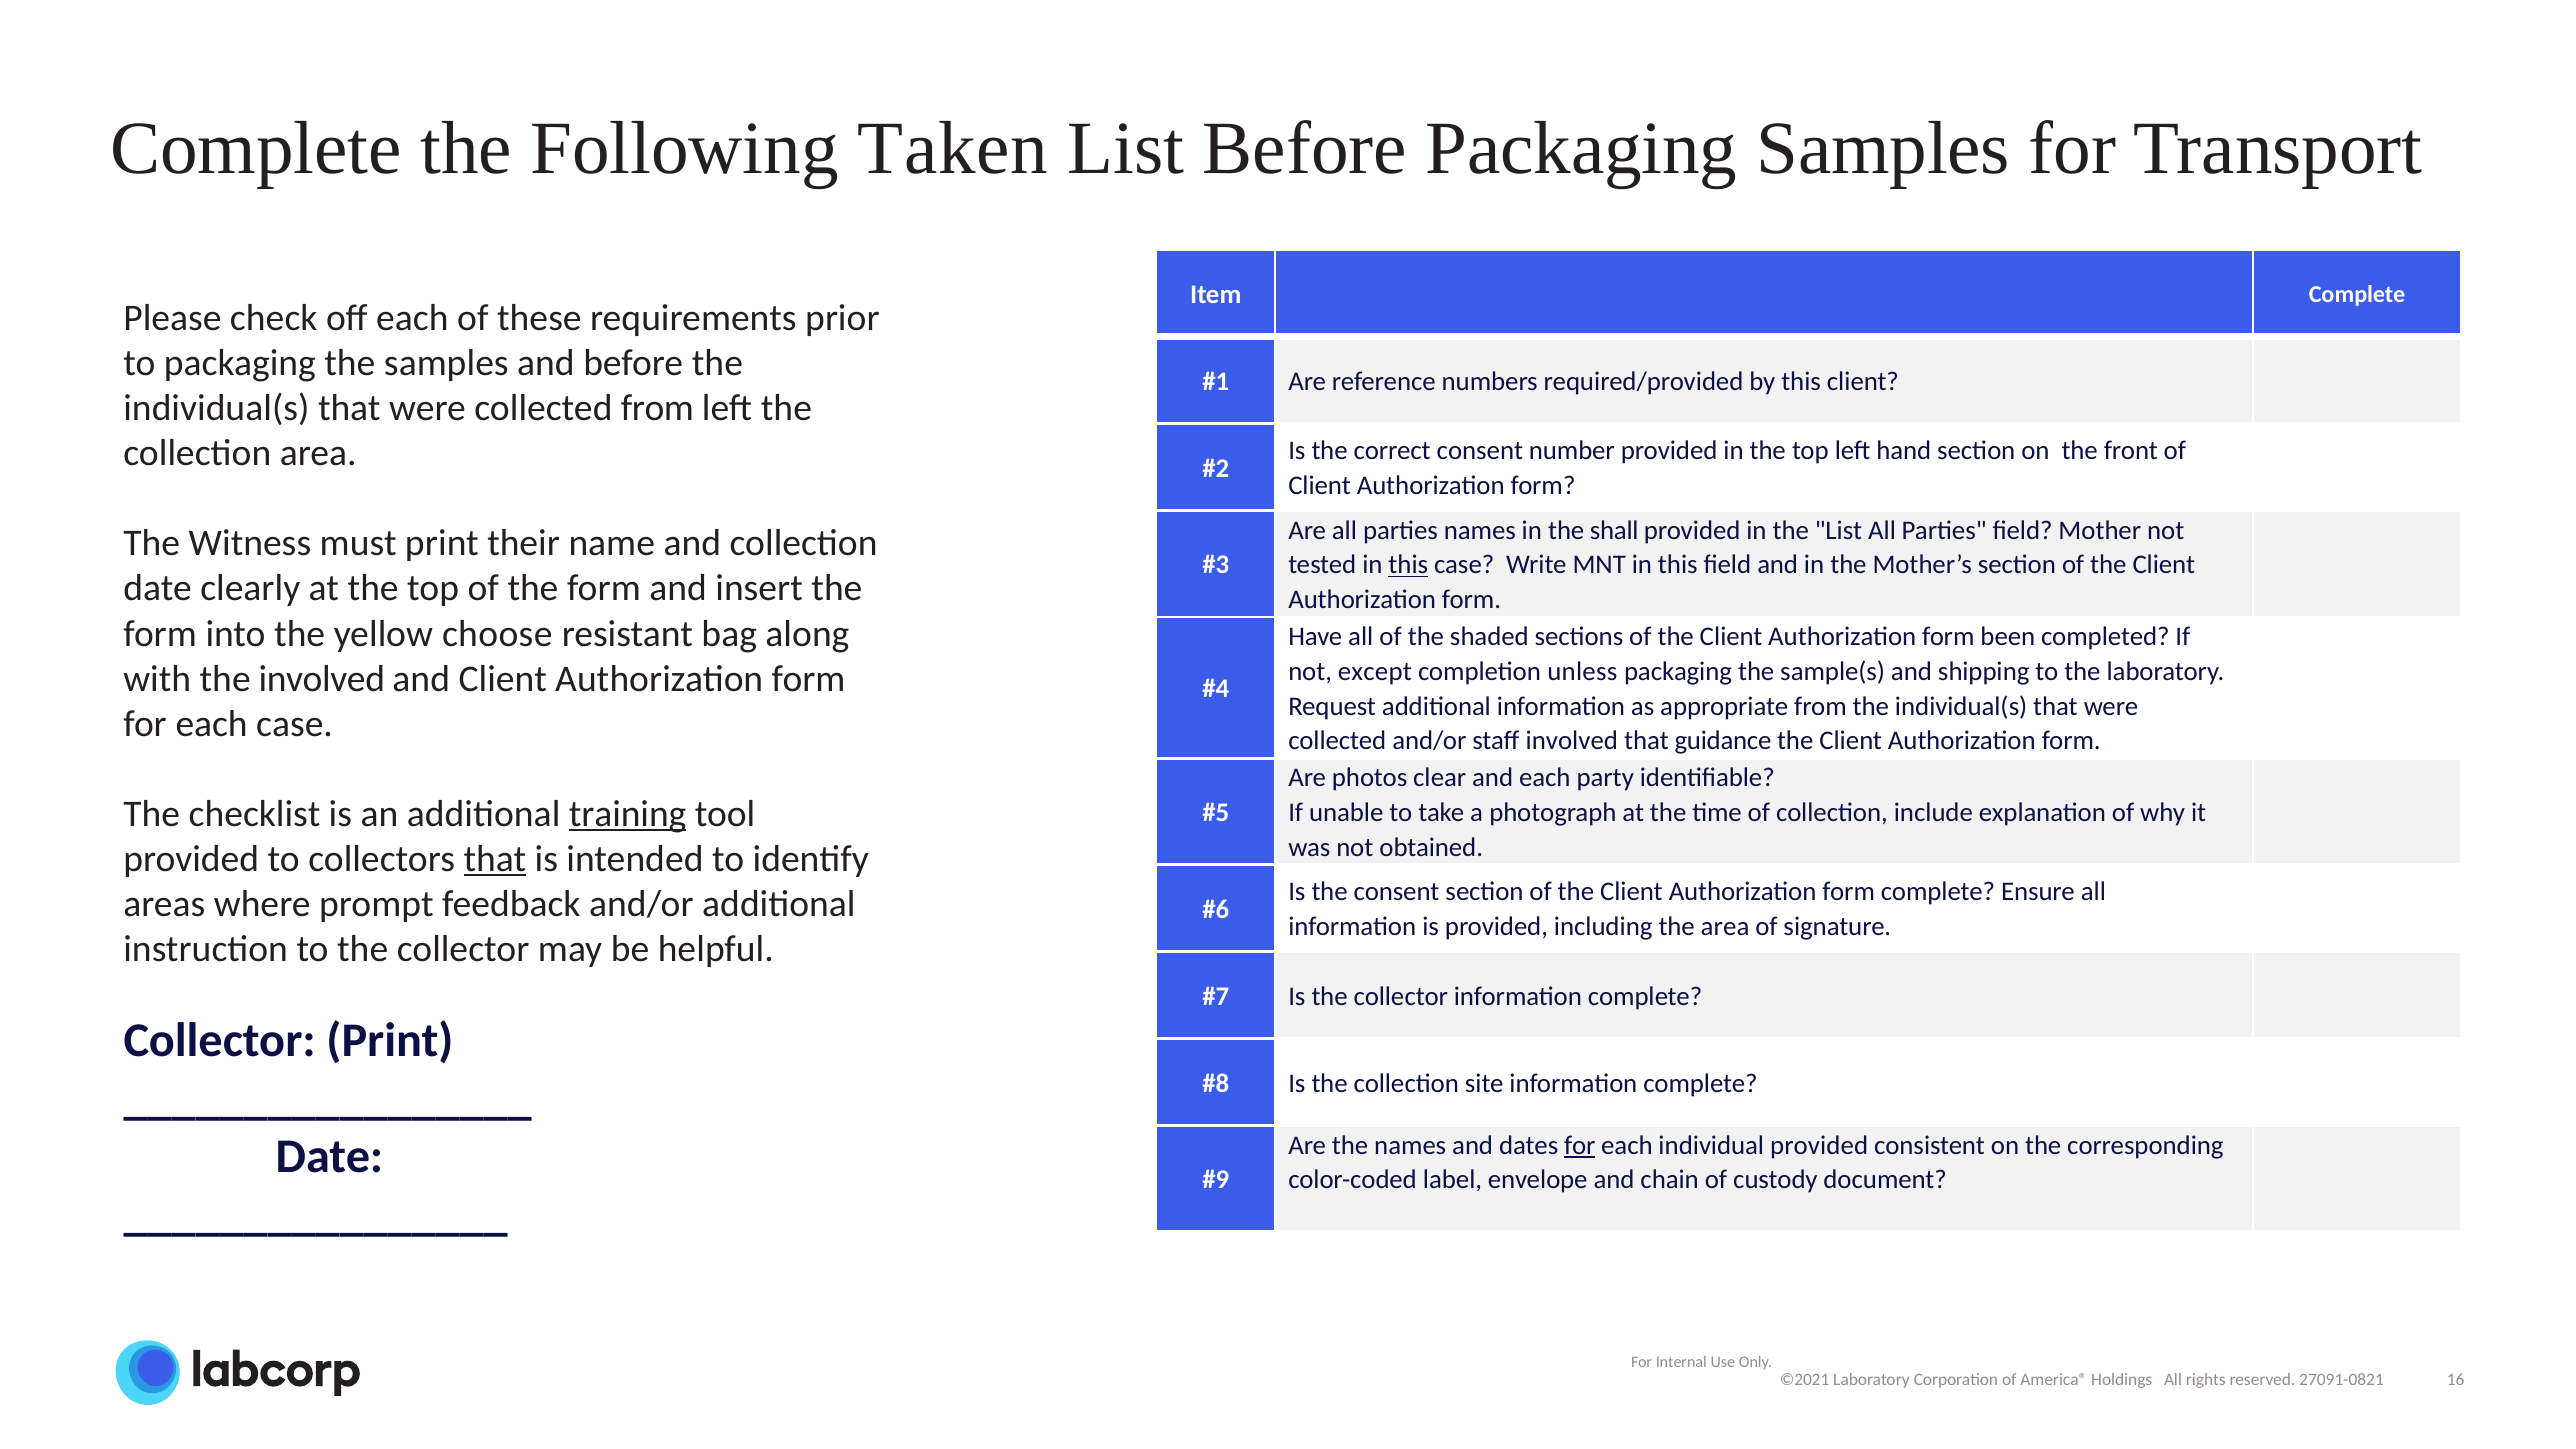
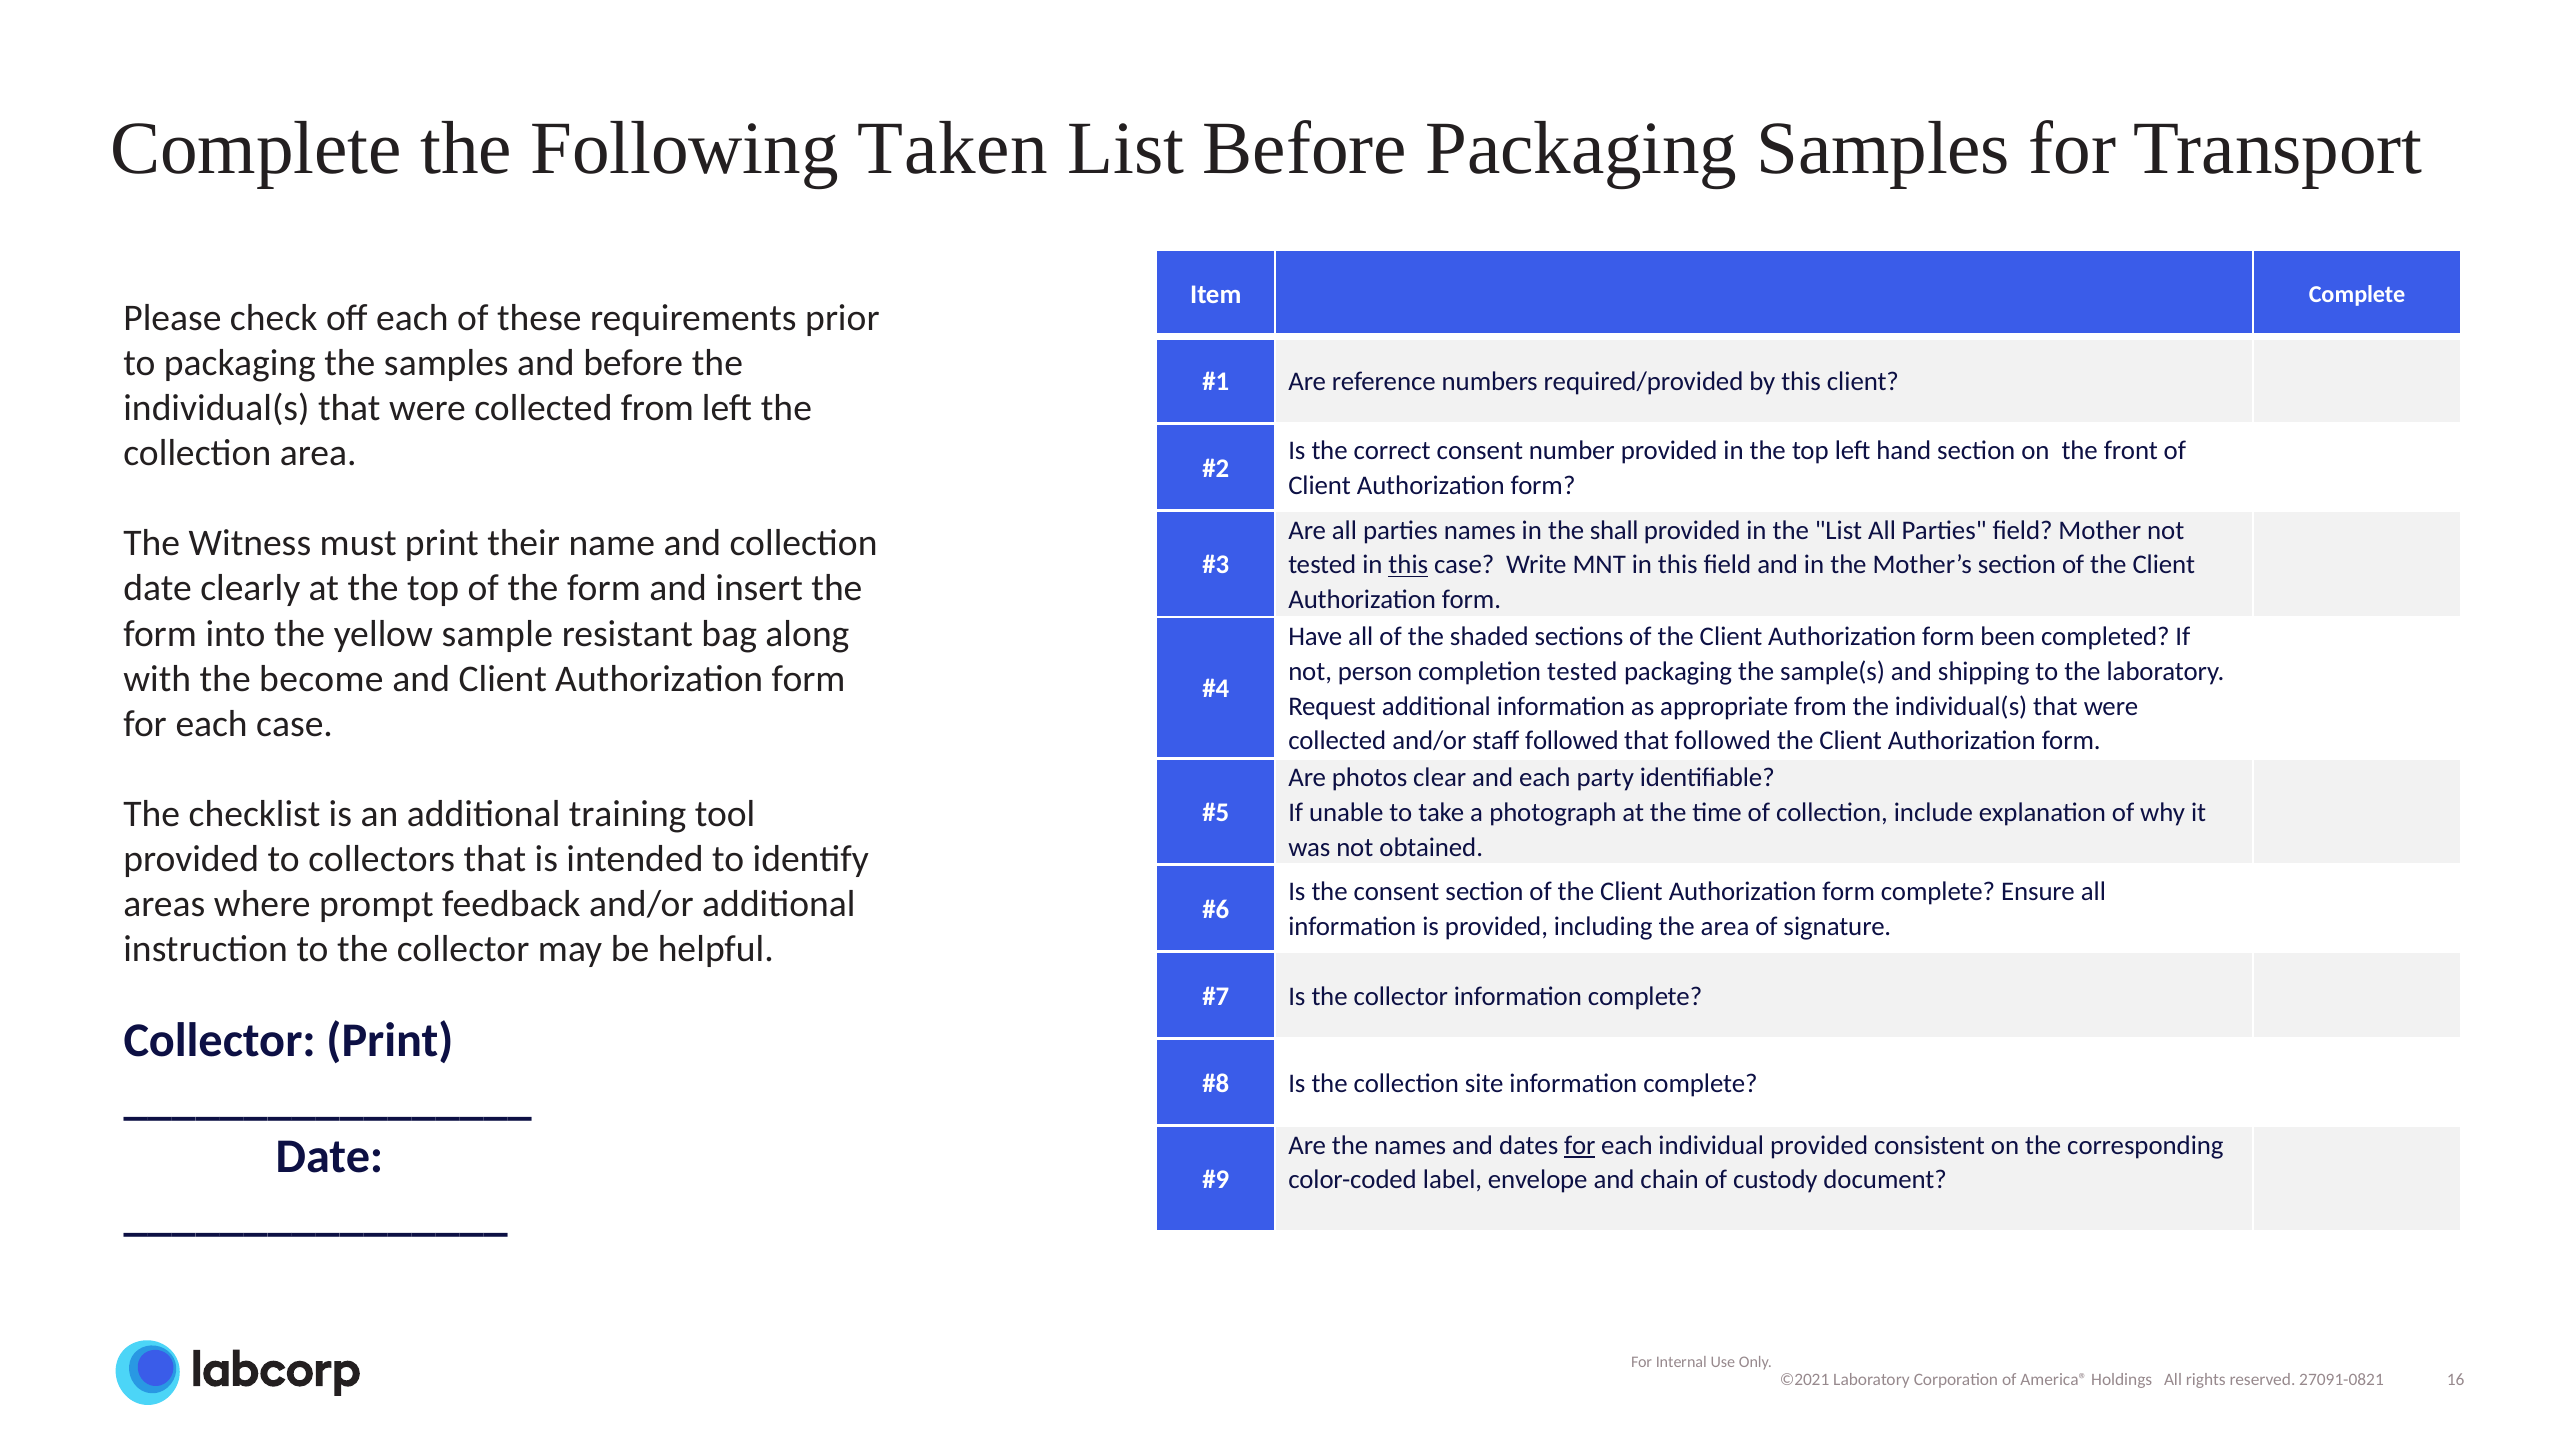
choose: choose -> sample (497, 634)
except: except -> person (1375, 672)
completion unless: unless -> tested (1582, 672)
the involved: involved -> become (321, 679)
staff involved: involved -> followed (1572, 741)
that guidance: guidance -> followed (1723, 741)
training underline: present -> none (628, 814)
that underline: present -> none (495, 859)
